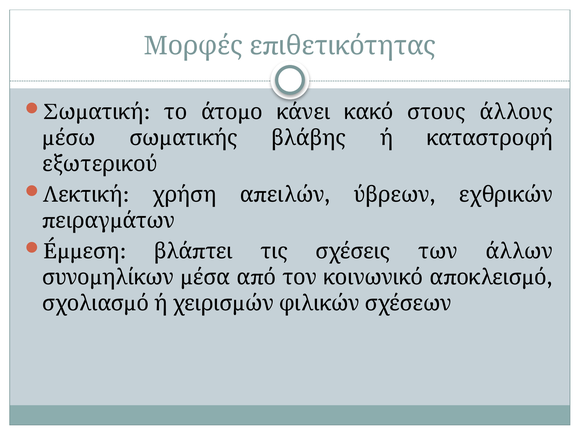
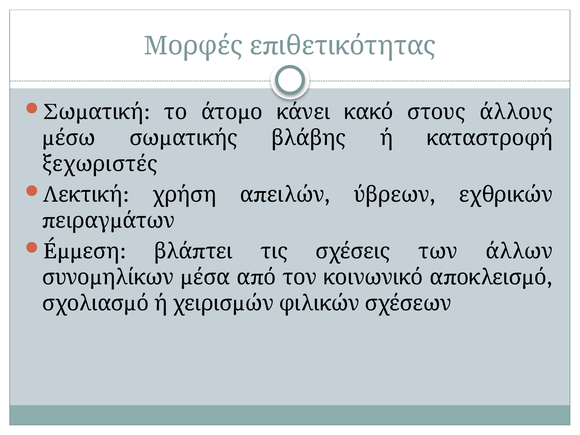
εξωτερικού: εξωτερικού -> ξεχωριστές (100, 164)
